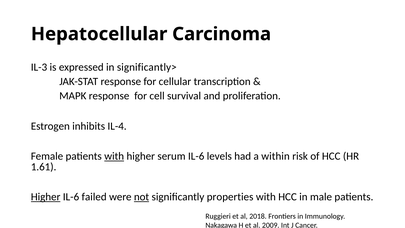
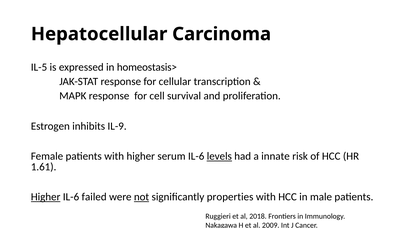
IL-3: IL-3 -> IL-5 (39, 67)
significantly>: significantly> -> homeostasis> (147, 67)
IL-4: IL-4 -> IL-9 (117, 126)
with underline: present -> none (114, 156)
levels underline: none -> present (219, 156)
within: within -> innate (276, 156)
